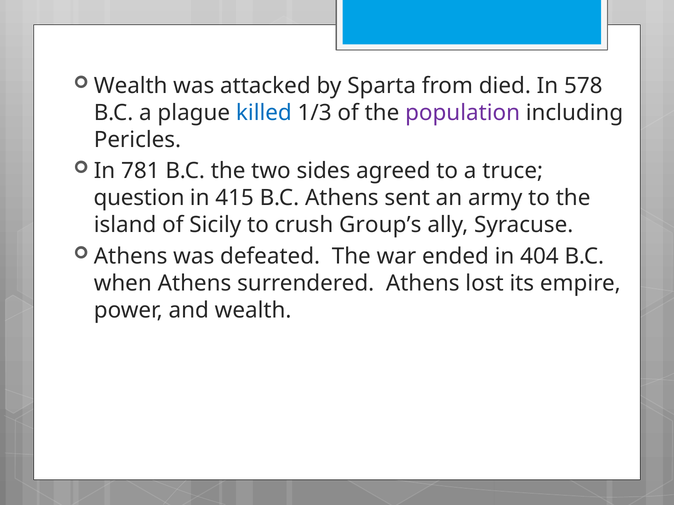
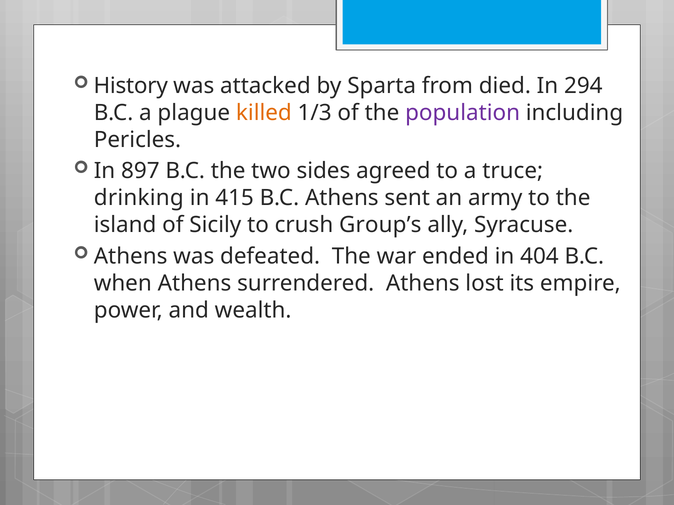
Wealth: Wealth -> History (131, 86)
578: 578 -> 294 (583, 86)
killed colour: blue -> orange (264, 113)
781: 781 -> 897 (140, 171)
question: question -> drinking (139, 198)
